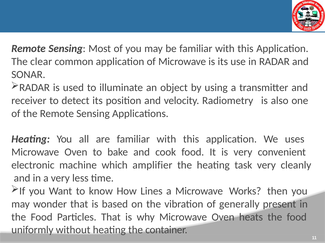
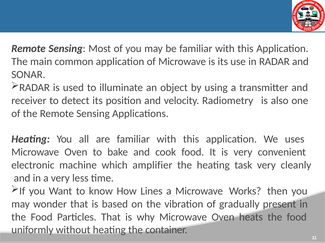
clear: clear -> main (41, 62)
generally: generally -> gradually (239, 205)
